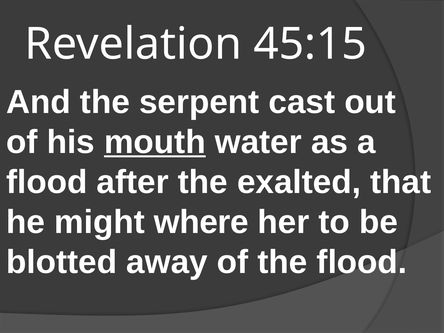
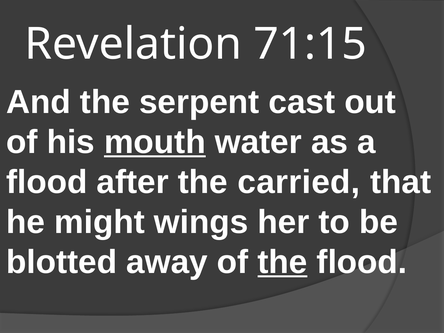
45:15: 45:15 -> 71:15 (310, 44)
exalted: exalted -> carried (299, 182)
where: where -> wings (201, 222)
the underline: none -> present (282, 262)
